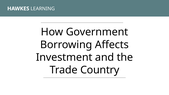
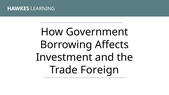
Country: Country -> Foreign (100, 70)
